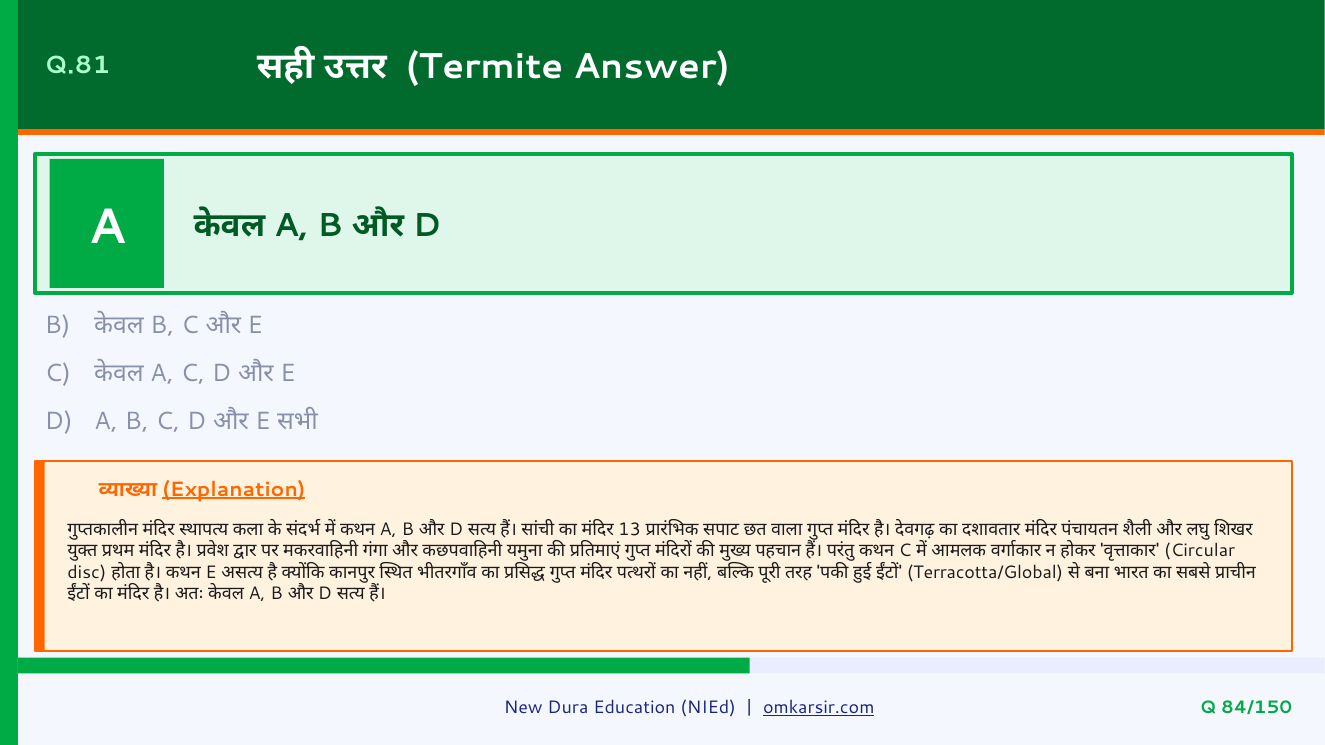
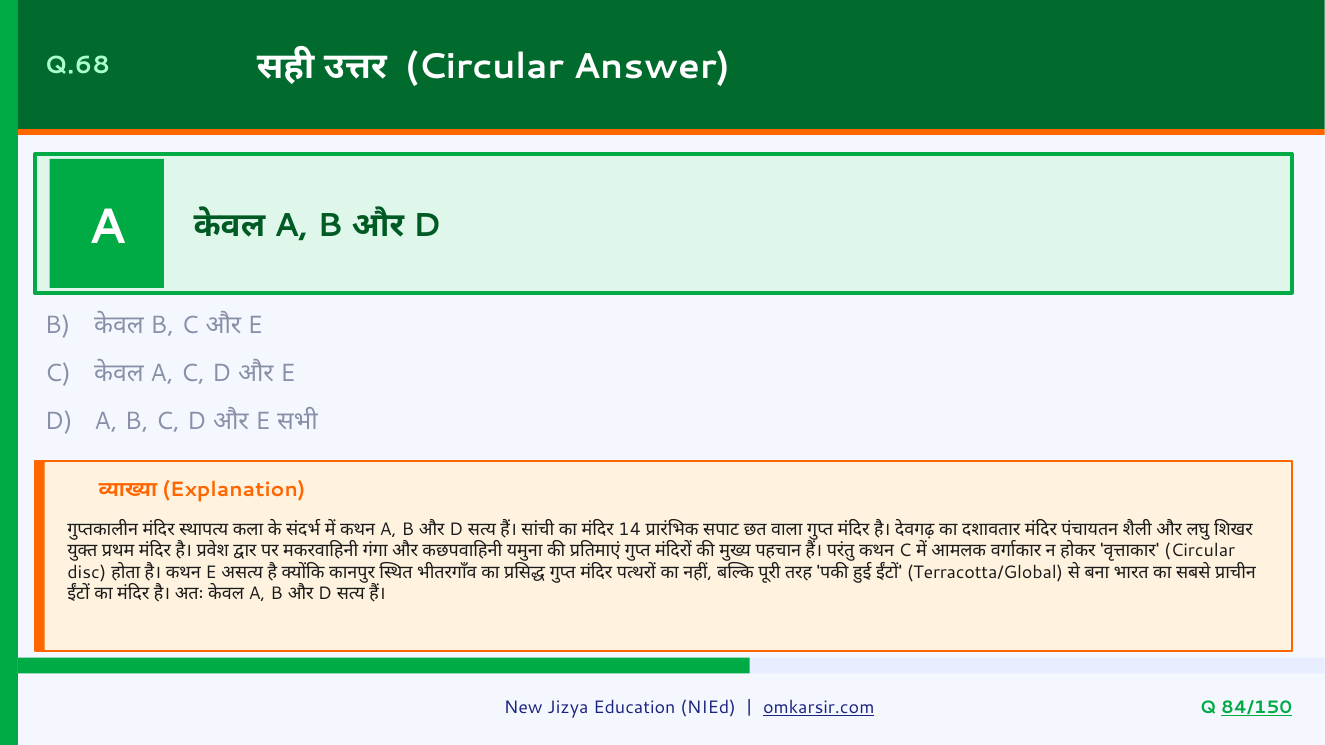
Q.81: Q.81 -> Q.68 (77, 65)
Termite: Termite -> Circular (485, 67)
Explanation underline: present -> none (234, 489)
13: 13 -> 14 (630, 530)
Dura: Dura -> Jizya (568, 708)
84/150 underline: none -> present (1257, 708)
